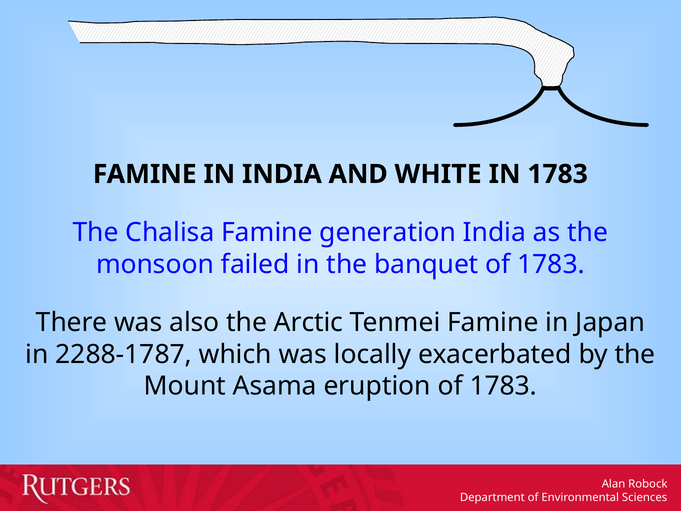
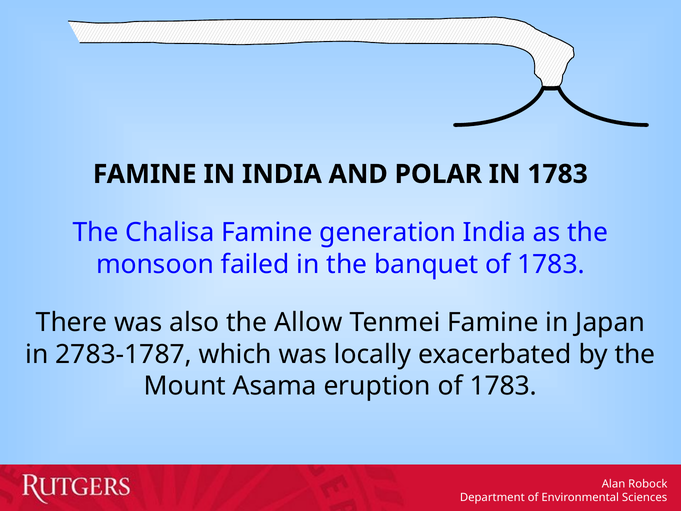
WHITE: WHITE -> POLAR (438, 174)
Arctic: Arctic -> Allow (308, 322)
2288-1787: 2288-1787 -> 2783-1787 (124, 354)
